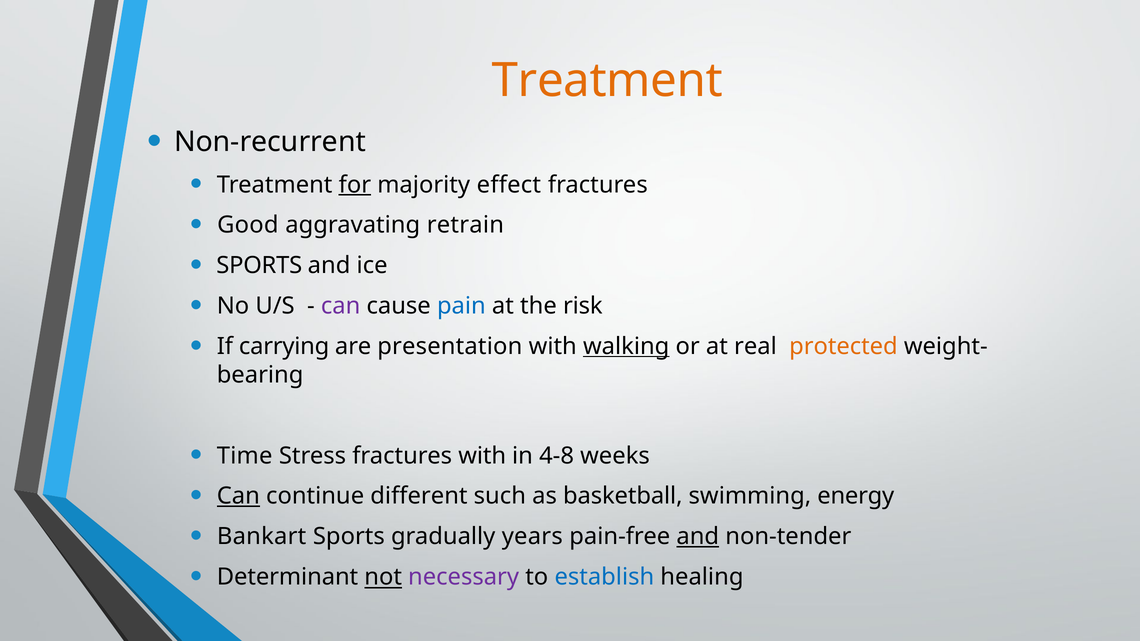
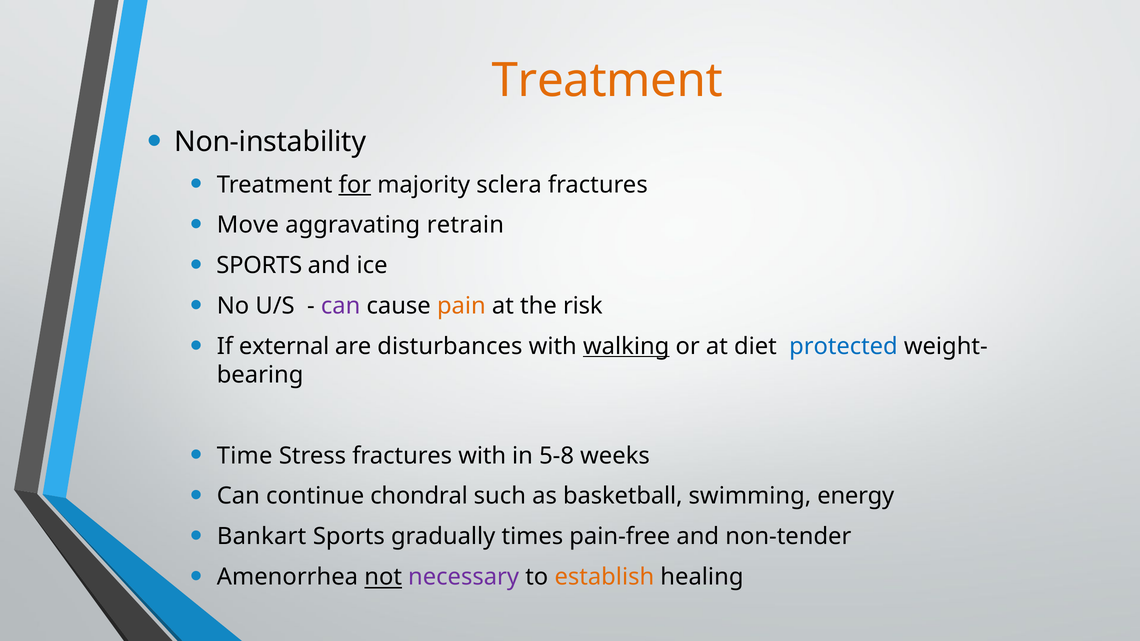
Non-recurrent: Non-recurrent -> Non-instability (270, 142)
effect: effect -> sclera (509, 185)
Good: Good -> Move (248, 225)
pain colour: blue -> orange (461, 306)
carrying: carrying -> external (284, 346)
presentation: presentation -> disturbances (450, 346)
real: real -> diet (755, 346)
protected colour: orange -> blue (843, 346)
4-8: 4-8 -> 5-8 (557, 456)
Can underline: present -> none (238, 496)
different: different -> chondral (419, 496)
years: years -> times (532, 537)
and underline: present -> none (698, 537)
Determinant: Determinant -> Amenorrhea (287, 577)
establish colour: blue -> orange (604, 577)
